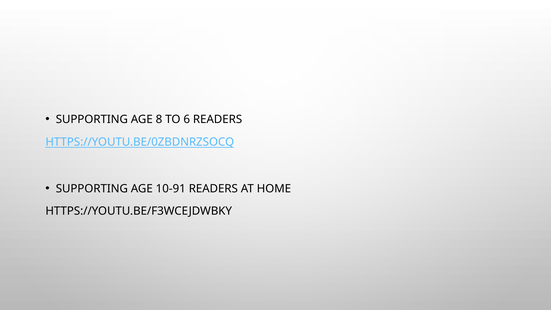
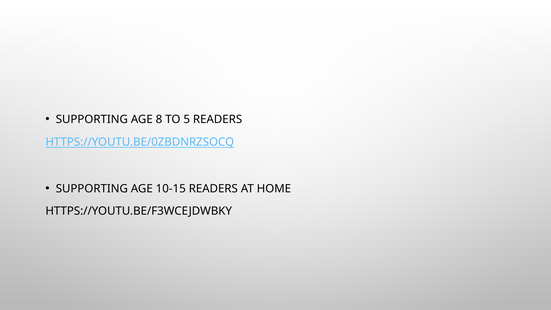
6: 6 -> 5 (187, 119)
10-91: 10-91 -> 10-15 (171, 189)
